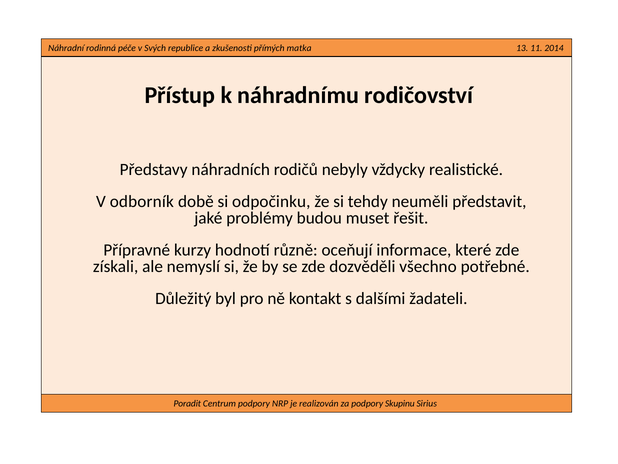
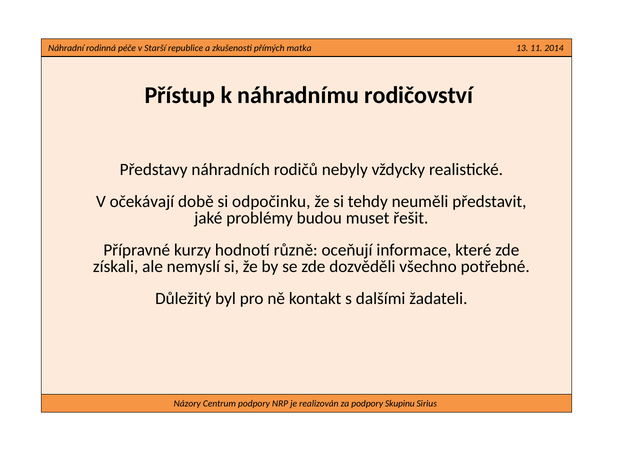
Svých: Svých -> Starší (155, 48)
odborník: odborník -> očekávají (142, 201)
Poradit: Poradit -> Názory (187, 403)
